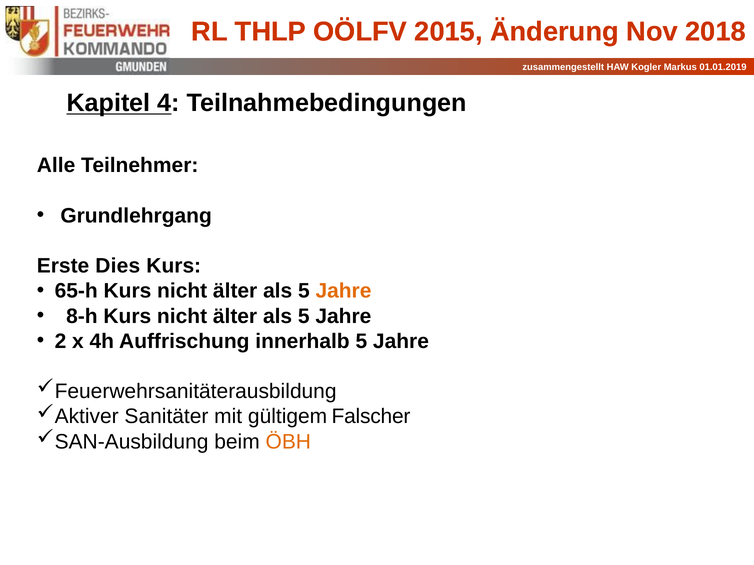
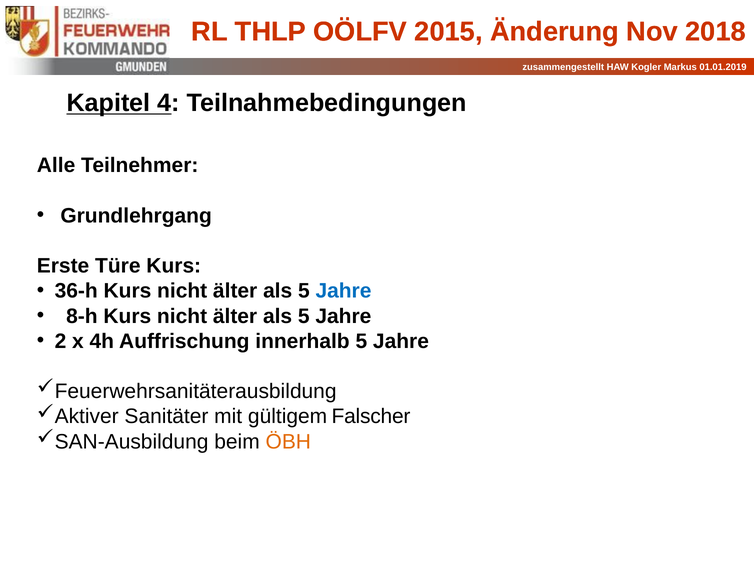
Dies: Dies -> Türe (118, 266)
65-h: 65-h -> 36-h (76, 291)
Jahre colour: orange -> blue (343, 291)
